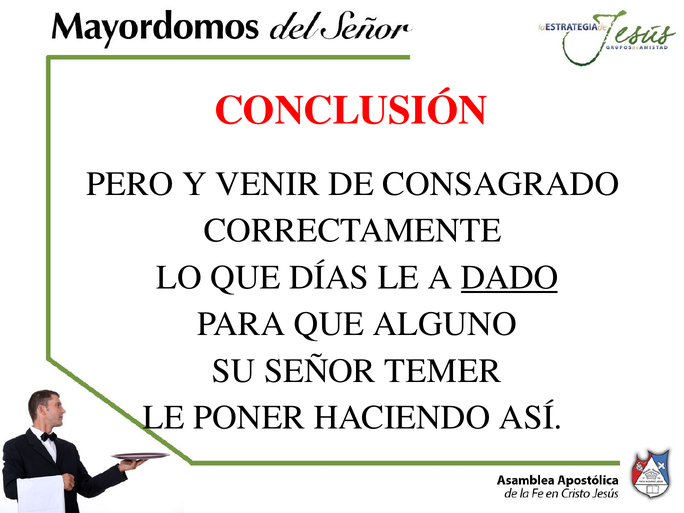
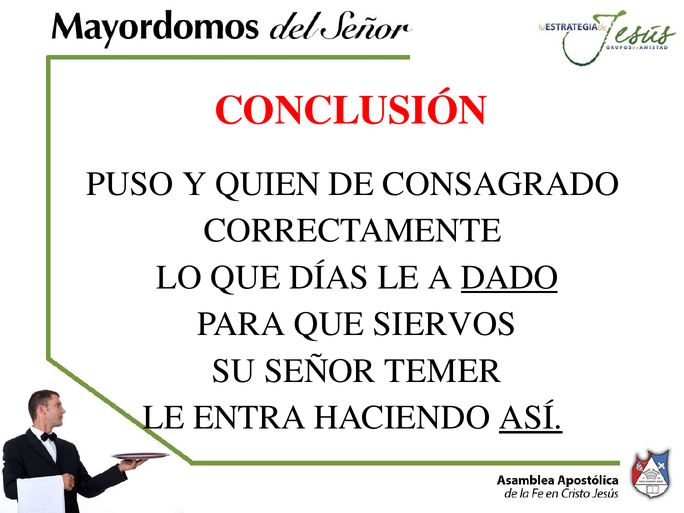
PERO: PERO -> PUSO (130, 184)
VENIR: VENIR -> QUIEN (268, 184)
ALGUNO: ALGUNO -> SIERVOS (445, 324)
PONER: PONER -> ENTRA (249, 418)
ASÍ underline: none -> present (531, 418)
